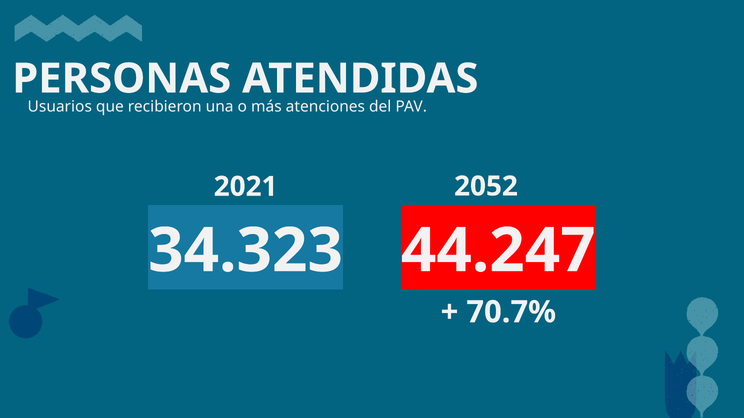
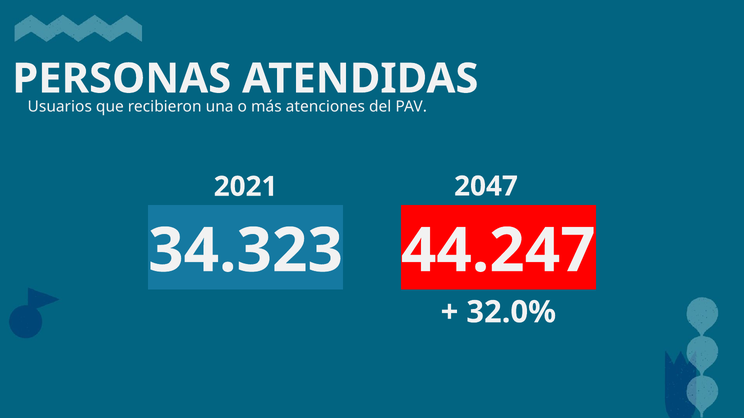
2052: 2052 -> 2047 (486, 187)
70.7%: 70.7% -> 32.0% (511, 312)
